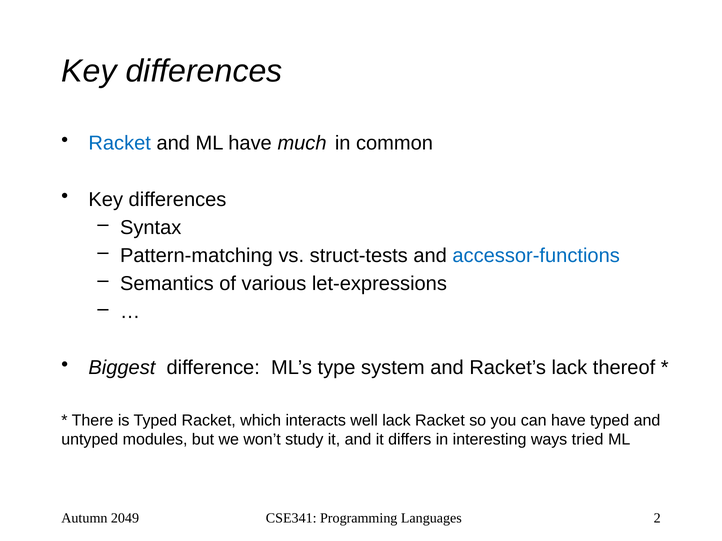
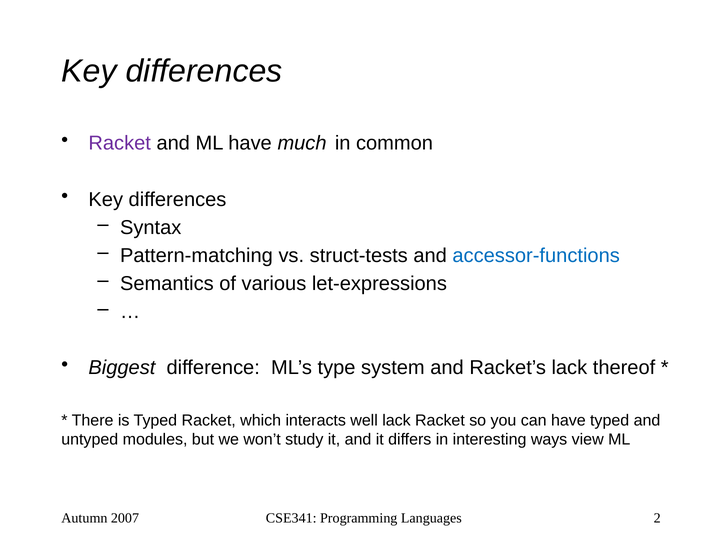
Racket colour: blue -> purple (120, 143)
tried: tried -> view (588, 440)
2049: 2049 -> 2007 (125, 518)
